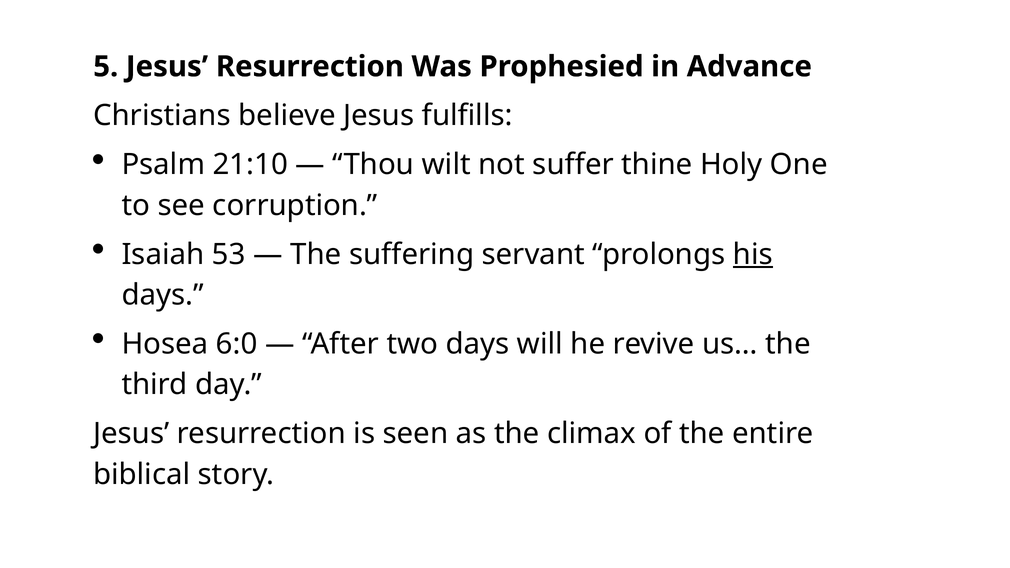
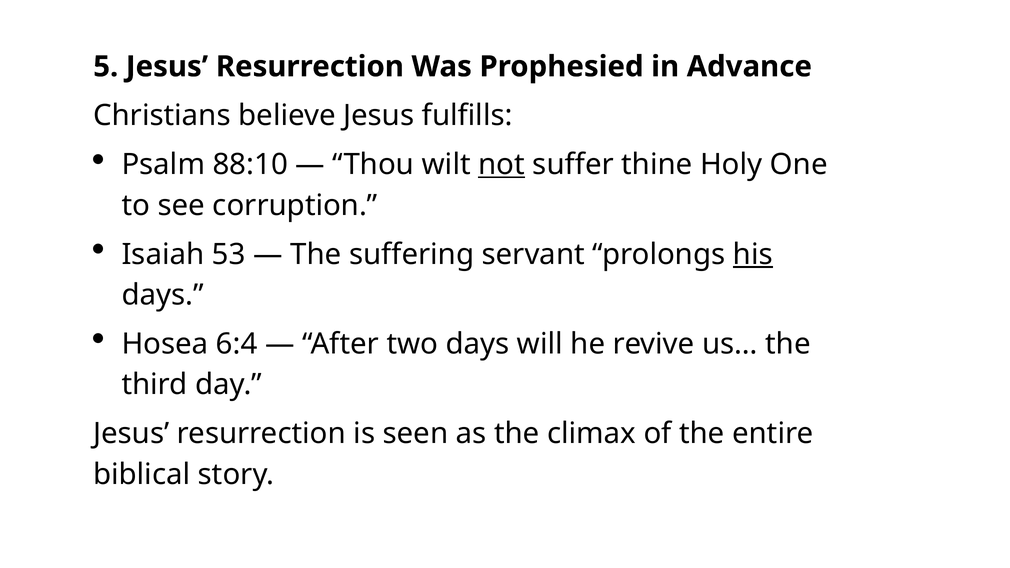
21:10: 21:10 -> 88:10 (250, 165)
not underline: none -> present (502, 165)
6:0: 6:0 -> 6:4 (237, 344)
